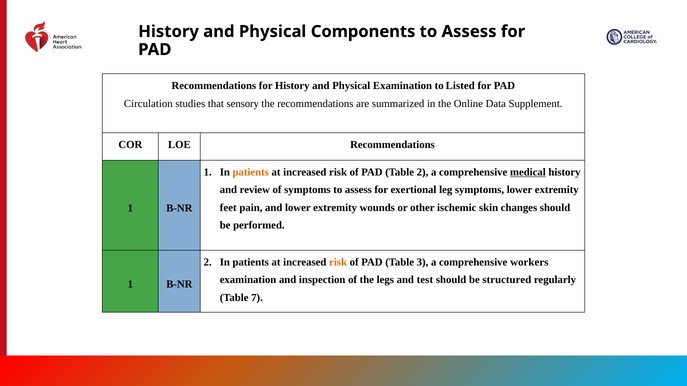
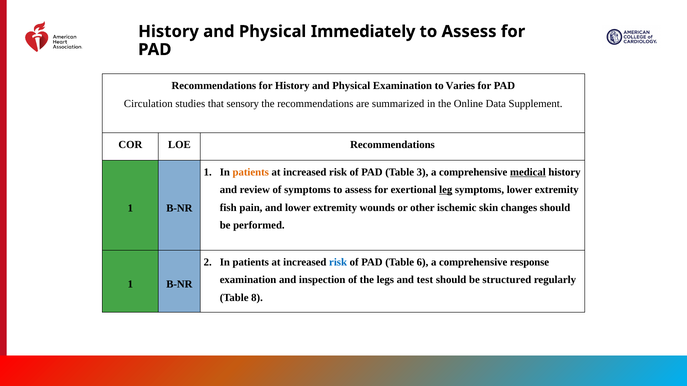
Components: Components -> Immediately (363, 32)
Listed: Listed -> Varies (460, 86)
Table 2: 2 -> 3 (423, 172)
leg underline: none -> present (446, 190)
feet: feet -> fish (228, 208)
risk colour: orange -> blue (338, 262)
3: 3 -> 6 (423, 262)
workers: workers -> response (529, 262)
7: 7 -> 8 (257, 298)
